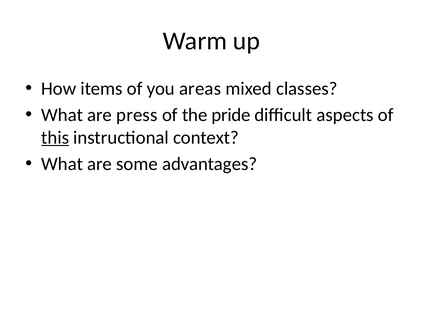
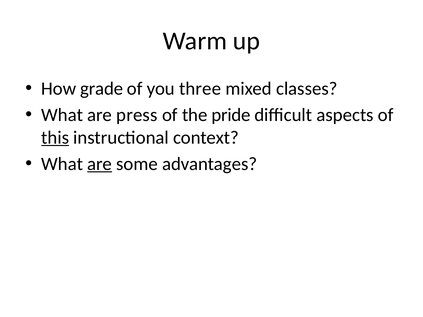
items: items -> grade (102, 89)
areas: areas -> three (200, 89)
are underline: none -> present (100, 164)
